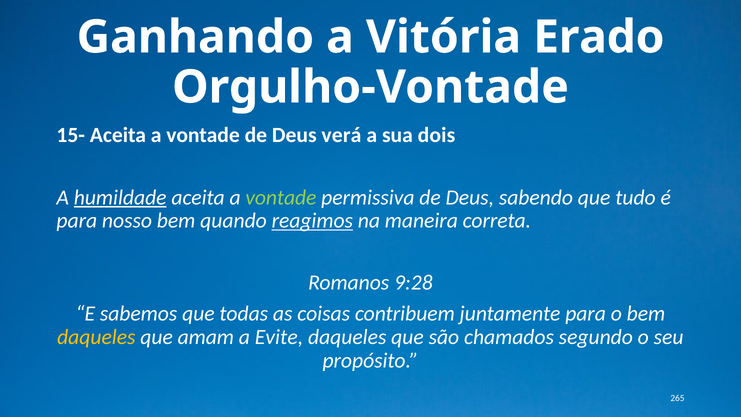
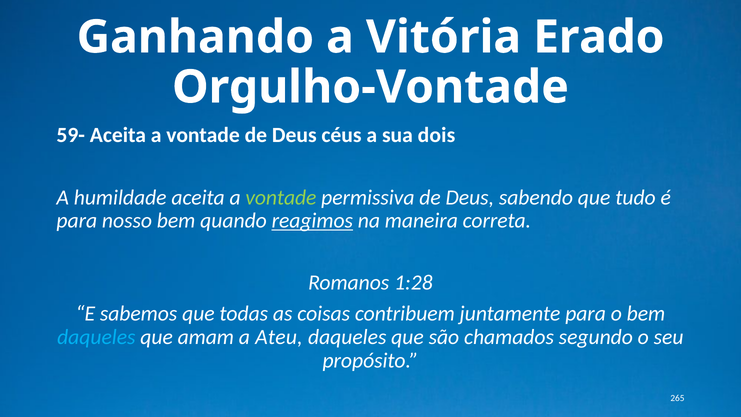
15-: 15- -> 59- (71, 135)
verá: verá -> céus (342, 135)
humildade underline: present -> none (120, 197)
9:28: 9:28 -> 1:28 (413, 283)
daqueles colour: yellow -> light blue (96, 337)
Evite: Evite -> Ateu (279, 337)
